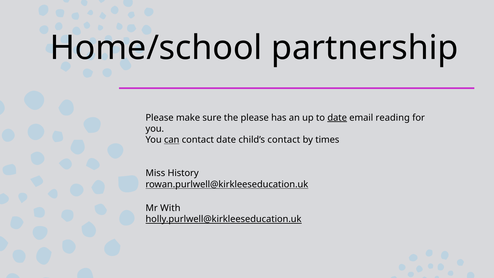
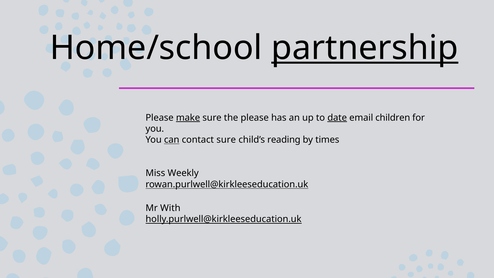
partnership underline: none -> present (365, 48)
make underline: none -> present (188, 118)
reading: reading -> children (393, 118)
contact date: date -> sure (226, 140)
child’s contact: contact -> reading (284, 140)
History: History -> Weekly (183, 173)
